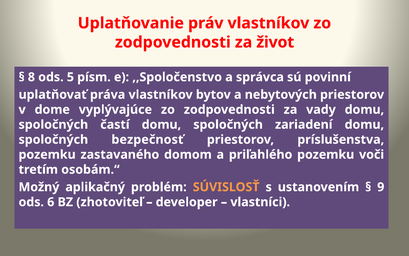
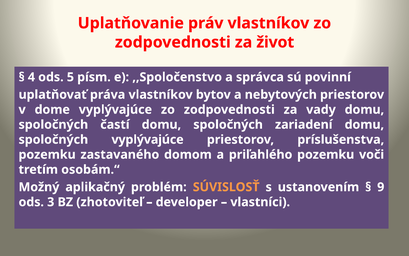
8: 8 -> 4 (31, 77)
spoločných bezpečnosť: bezpečnosť -> vyplývajúce (148, 139)
6: 6 -> 3 (51, 202)
